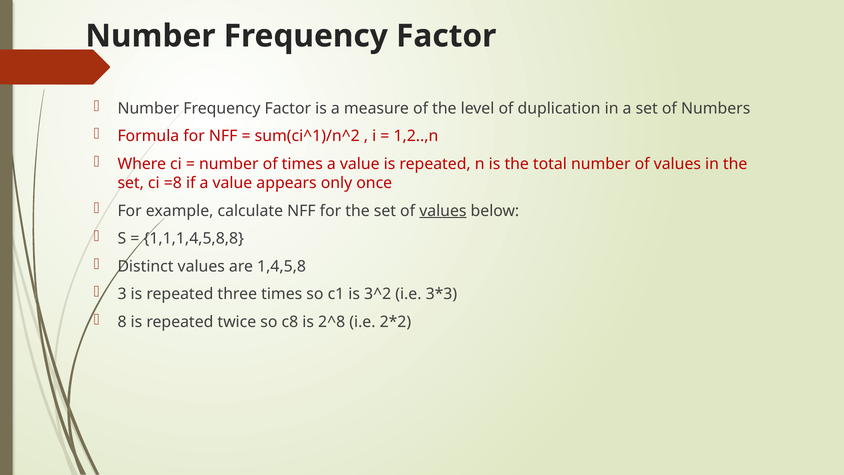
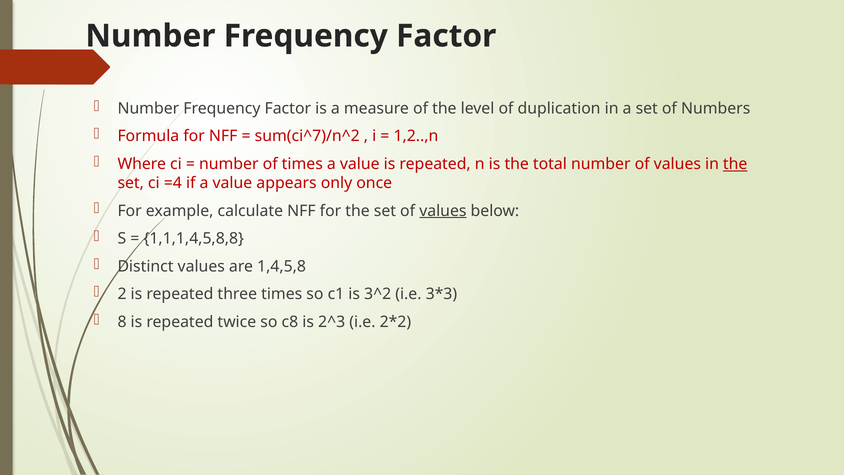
sum(ci^1)/n^2: sum(ci^1)/n^2 -> sum(ci^7)/n^2 (307, 136)
the underline: none -> present (735, 164)
=8: =8 -> =4 (173, 183)
3: 3 -> 2 (122, 294)
2^8: 2^8 -> 2^3 (332, 322)
